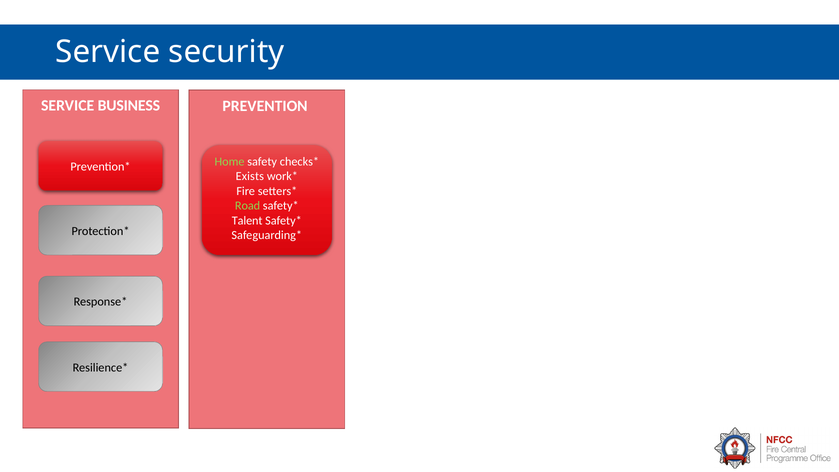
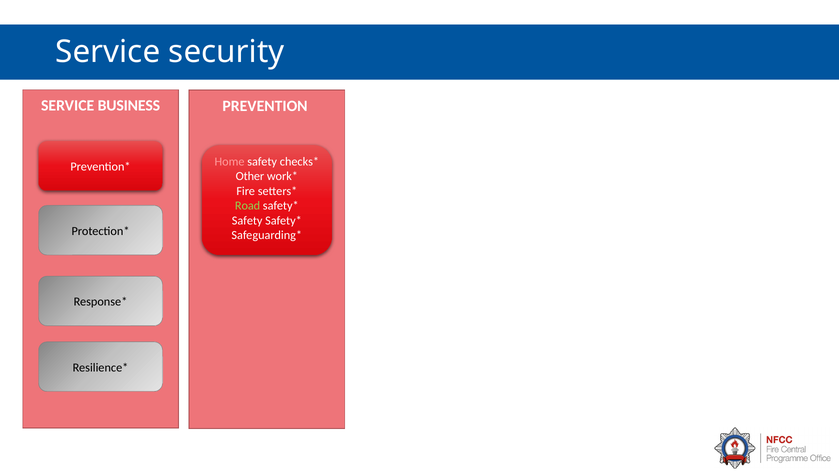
Home colour: light green -> pink (230, 162)
Exists: Exists -> Other (250, 176)
Talent: Talent -> Safety (247, 220)
